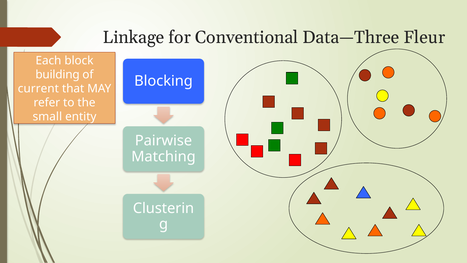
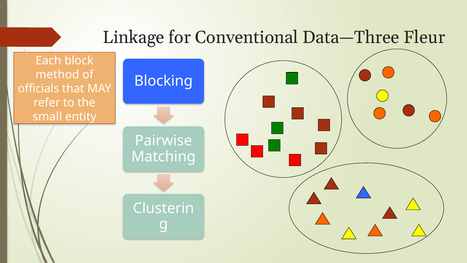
building: building -> method (57, 75)
current: current -> officials (38, 89)
